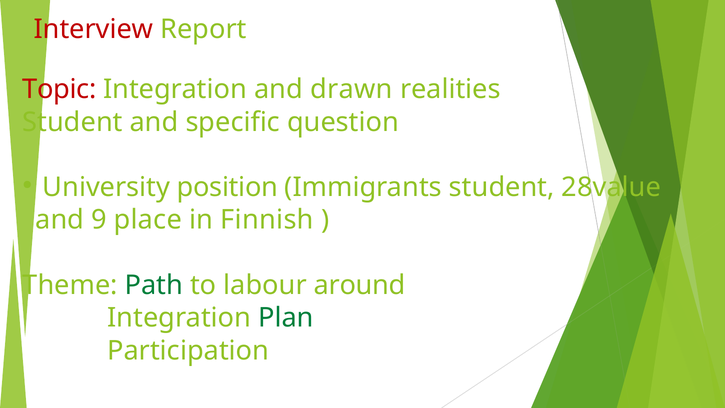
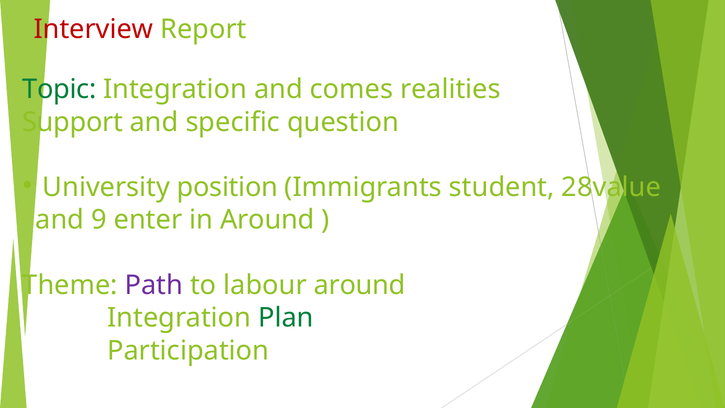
Topic colour: red -> green (59, 89)
drawn: drawn -> comes (352, 89)
Student: Student -> Support (73, 122)
place: place -> enter (148, 220)
in Finnish: Finnish -> Around (267, 220)
Path colour: green -> purple (154, 285)
